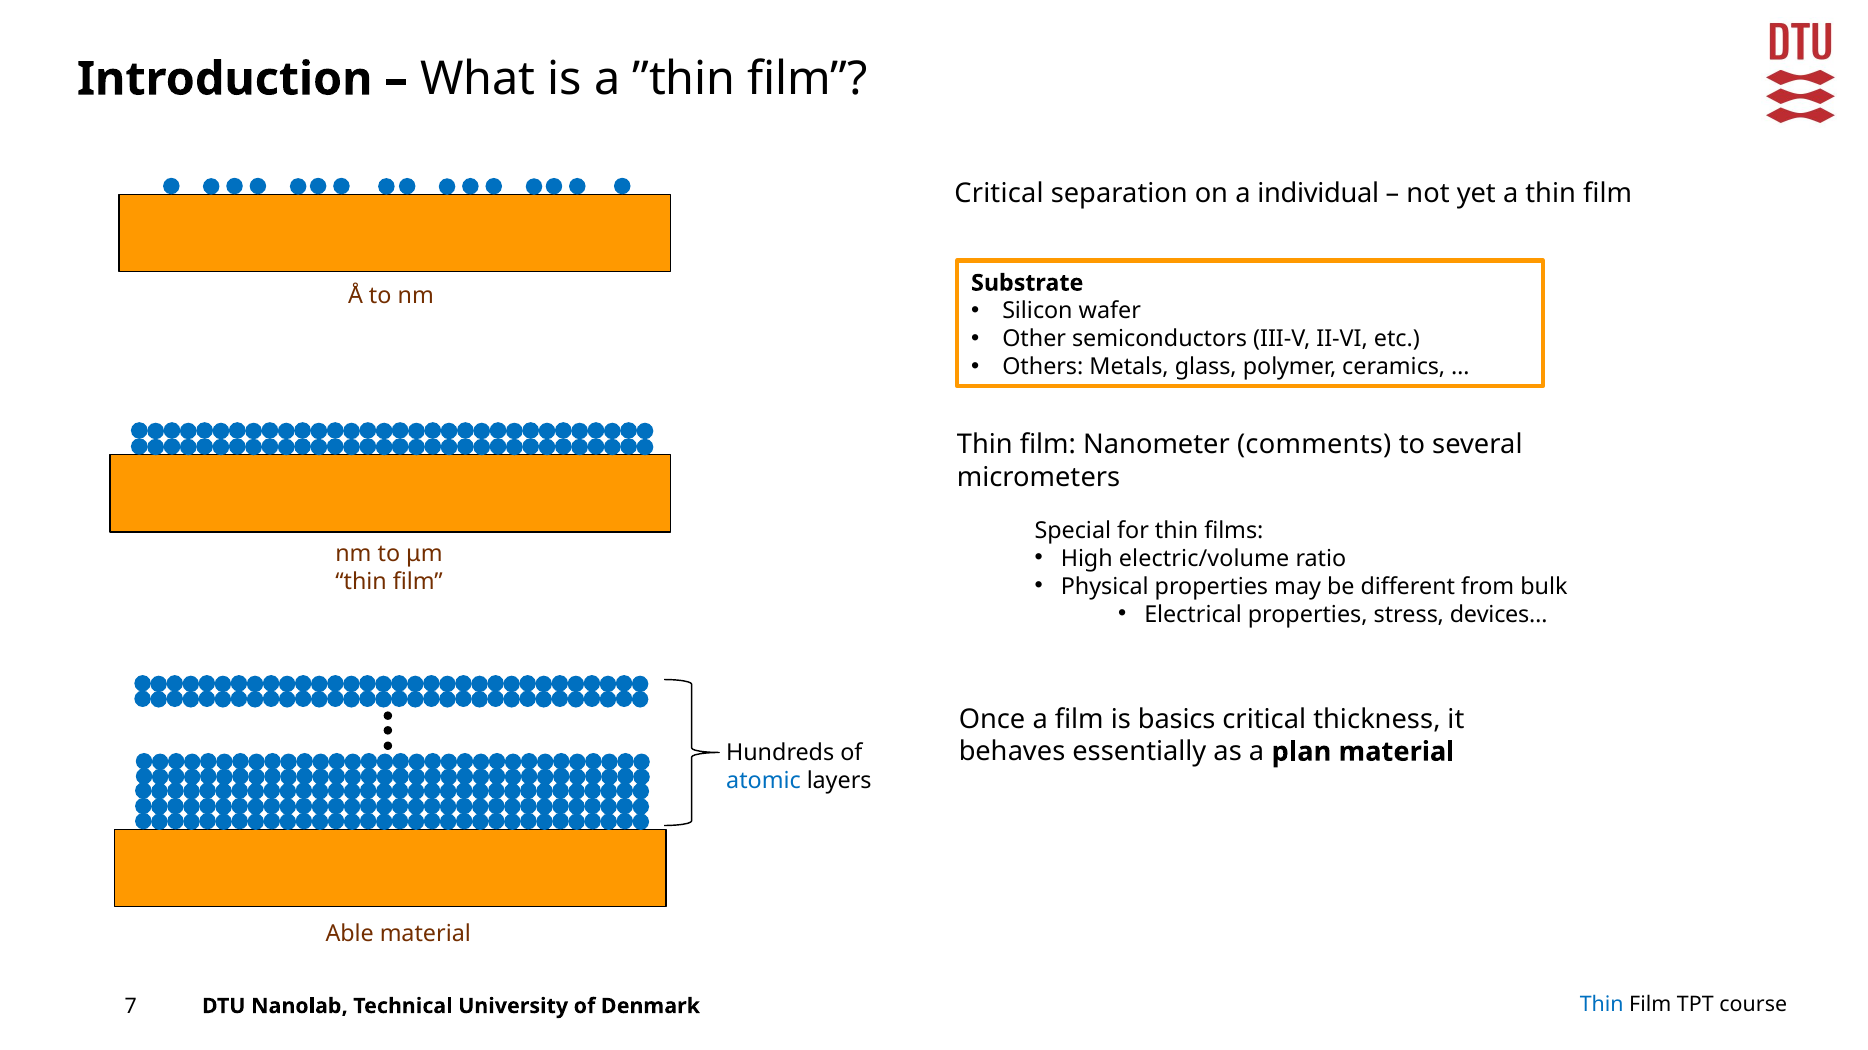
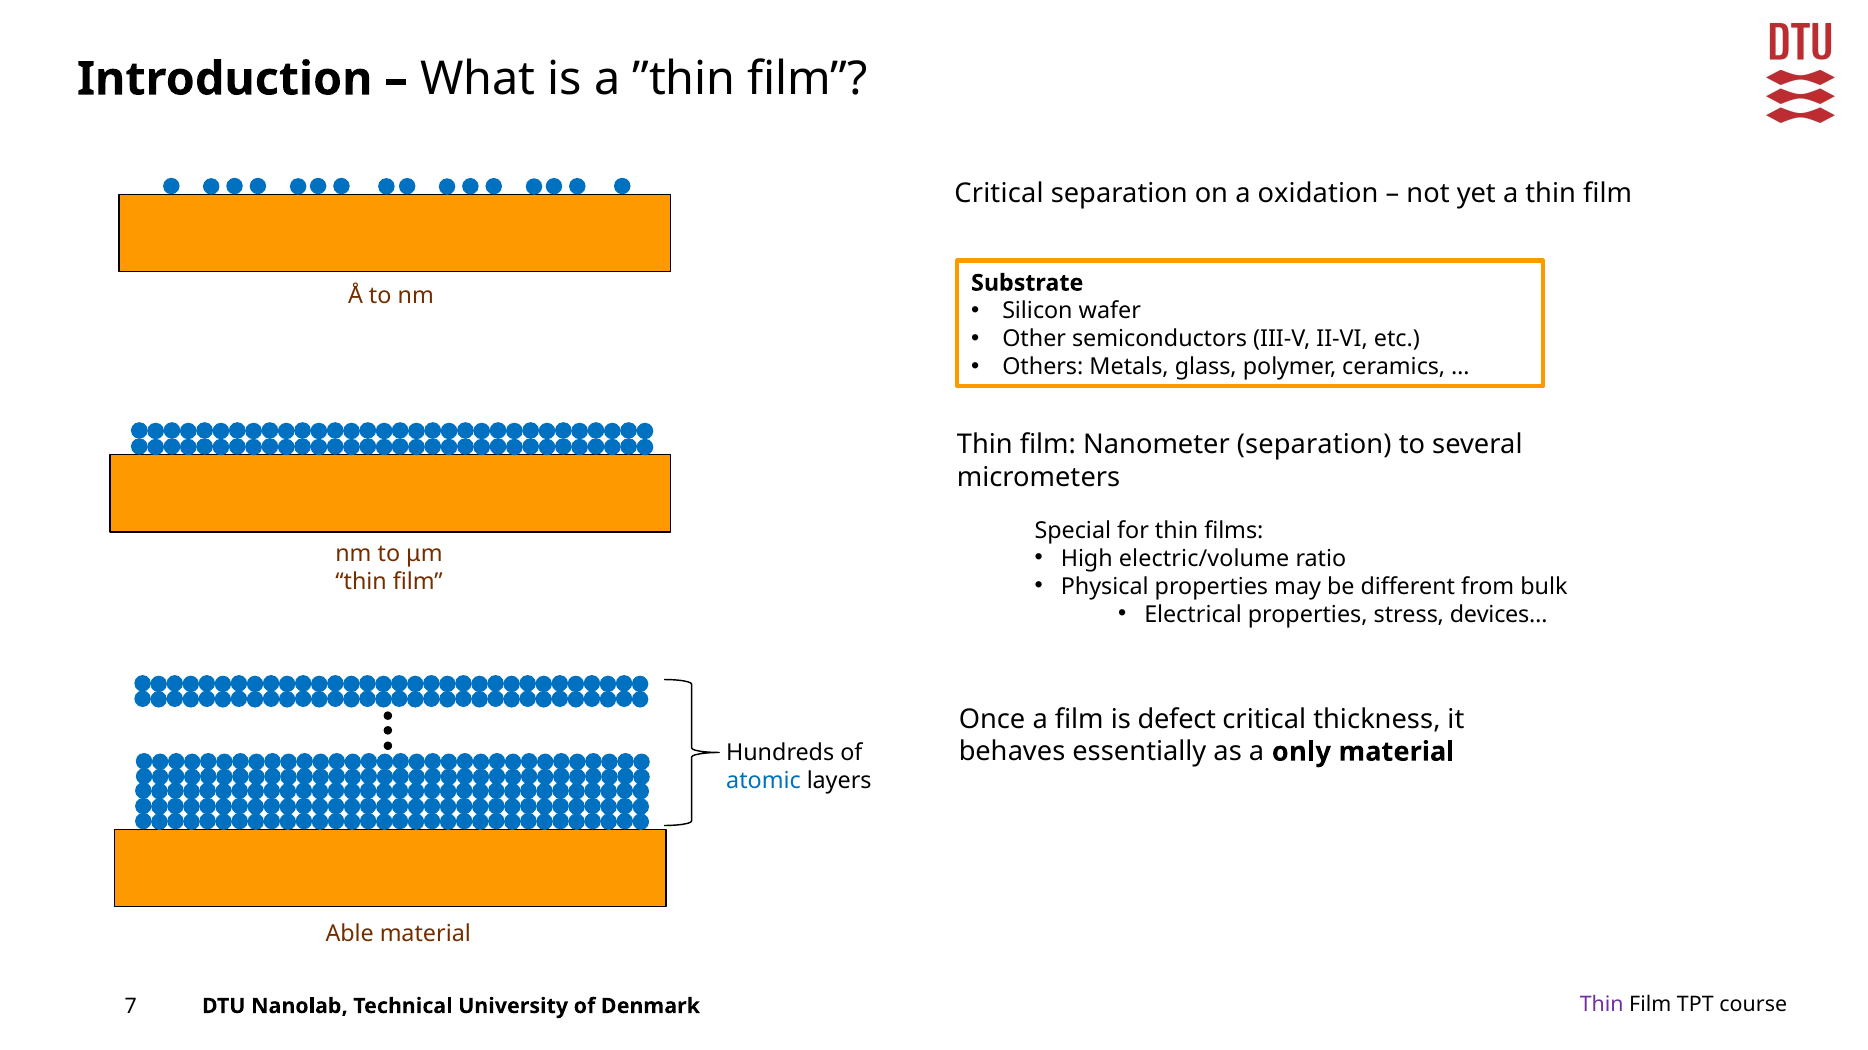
individual: individual -> oxidation (1318, 193)
Nanometer comments: comments -> separation (1314, 445)
basics: basics -> defect (1177, 720)
plan: plan -> only (1301, 752)
Thin colour: blue -> purple (1602, 1005)
